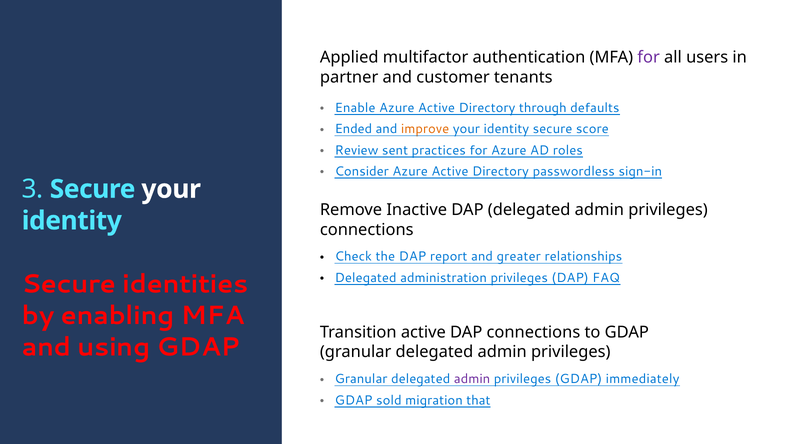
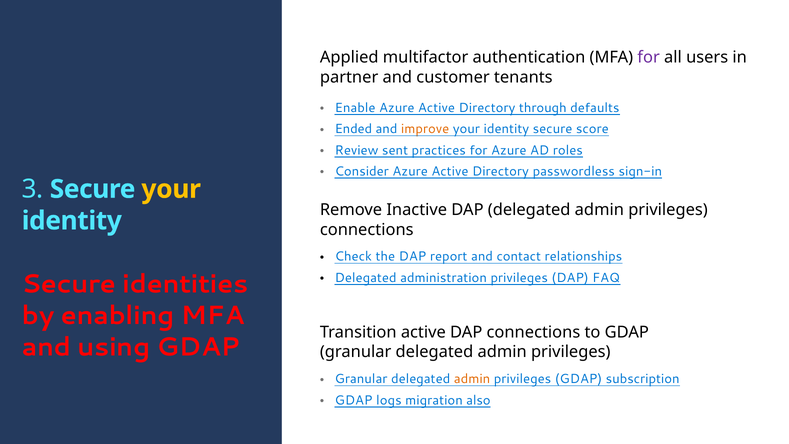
your colour: white -> yellow (171, 189)
greater: greater -> contact (519, 257)
admin colour: purple -> orange (472, 379)
immediately: immediately -> subscription (643, 379)
sold: sold -> logs (389, 400)
that: that -> also (478, 400)
